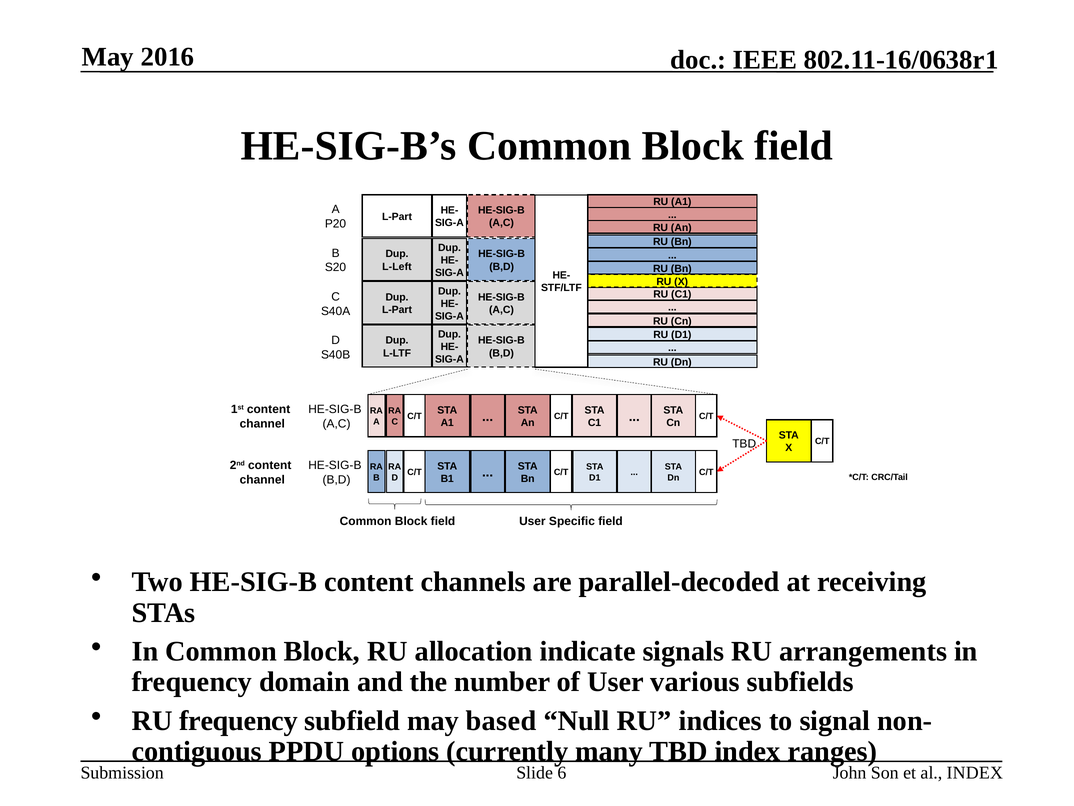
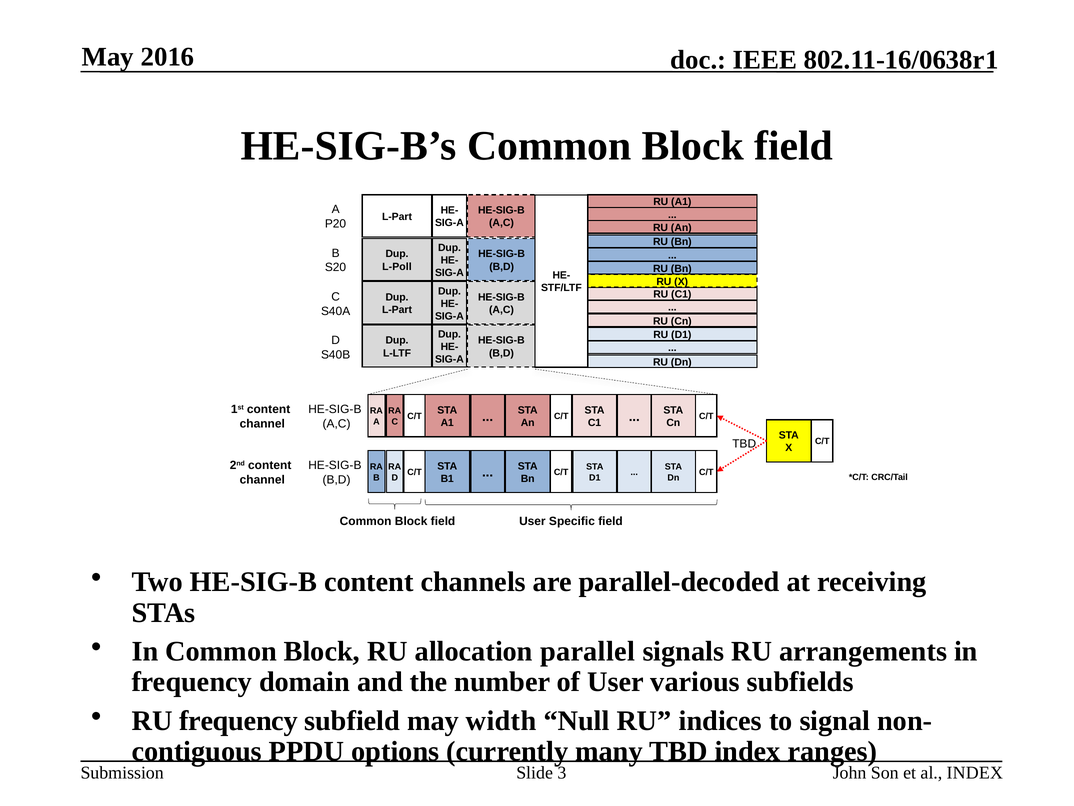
L-Left: L-Left -> L-Poll (397, 266)
indicate: indicate -> parallel (588, 651)
based: based -> width (501, 720)
6: 6 -> 3 (562, 773)
